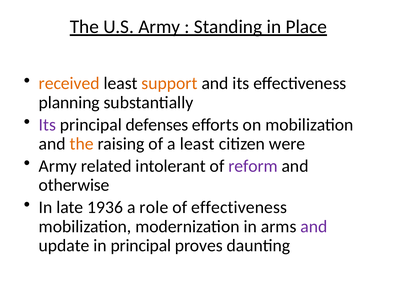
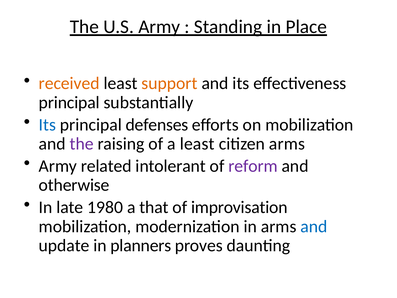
planning: planning -> principal (69, 102)
Its colour: purple -> blue (47, 125)
the colour: orange -> purple (82, 144)
citizen were: were -> arms (287, 144)
1936: 1936 -> 1980 (105, 207)
role: role -> that (154, 207)
of effectiveness: effectiveness -> improvisation (239, 207)
and colour: purple -> blue (314, 226)
in principal: principal -> planners (141, 245)
